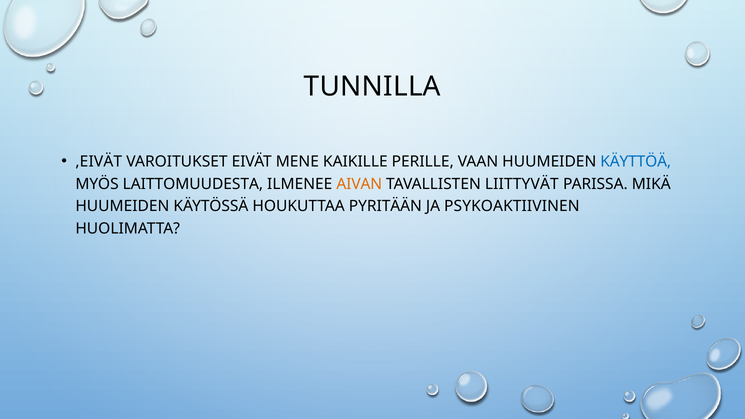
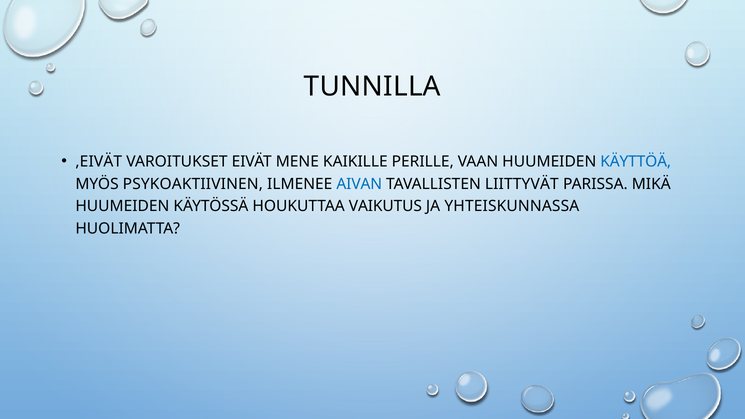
LAITTOMUUDESTA: LAITTOMUUDESTA -> PSYKOAKTIIVINEN (193, 184)
AIVAN colour: orange -> blue (359, 184)
PYRITÄÄN: PYRITÄÄN -> VAIKUTUS (385, 206)
PSYKOAKTIIVINEN: PSYKOAKTIIVINEN -> YHTEISKUNNASSA (512, 206)
